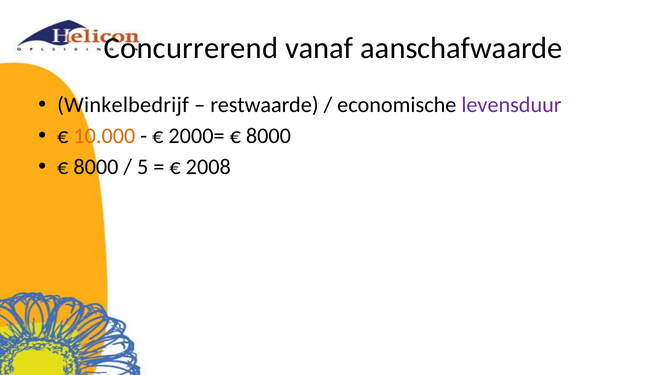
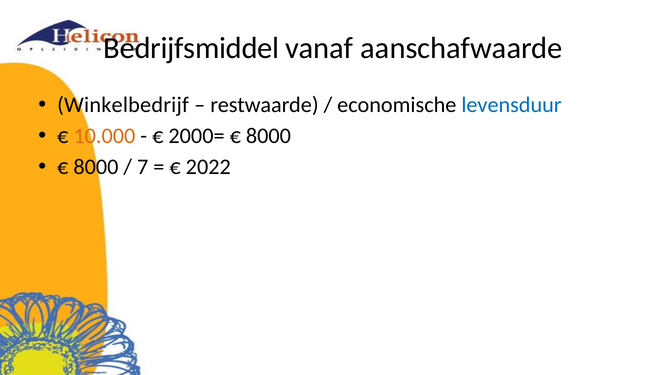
Concurrerend: Concurrerend -> Bedrijfsmiddel (191, 48)
levensduur colour: purple -> blue (511, 105)
5: 5 -> 7 (143, 167)
2008: 2008 -> 2022 (208, 167)
